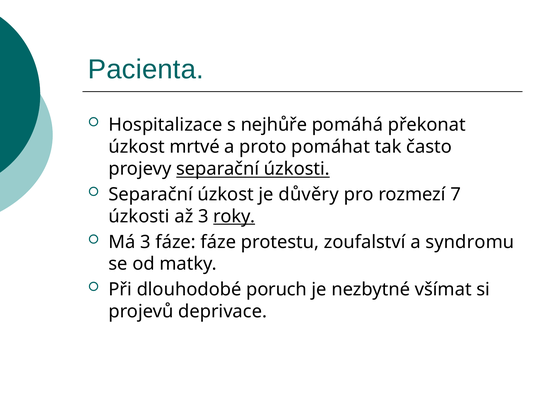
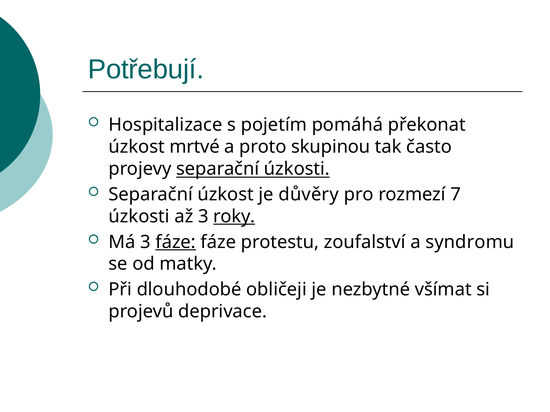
Pacienta: Pacienta -> Potřebují (146, 70)
nejhůře: nejhůře -> pojetím (274, 125)
pomáhat: pomáhat -> skupinou (331, 147)
fáze underline: none -> present (176, 242)
poruch: poruch -> obličeji (277, 290)
